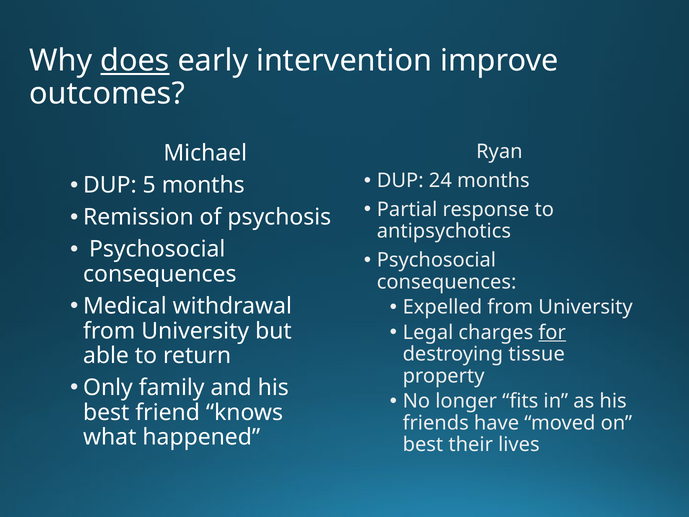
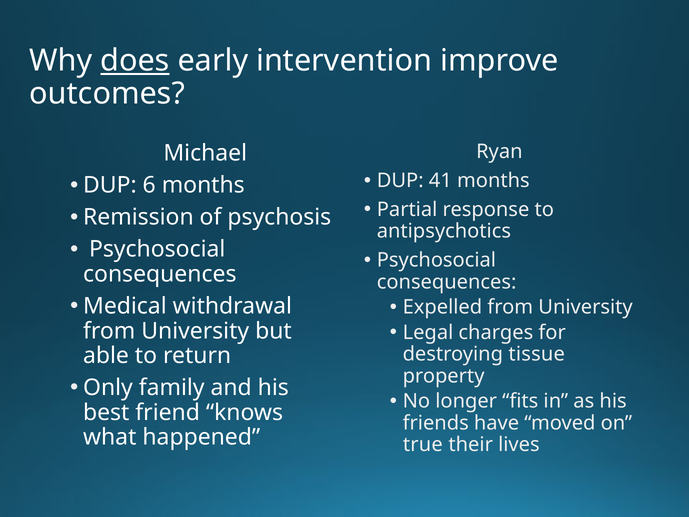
24: 24 -> 41 (440, 181)
5: 5 -> 6 (149, 185)
for underline: present -> none (552, 332)
best: best -> true (423, 444)
